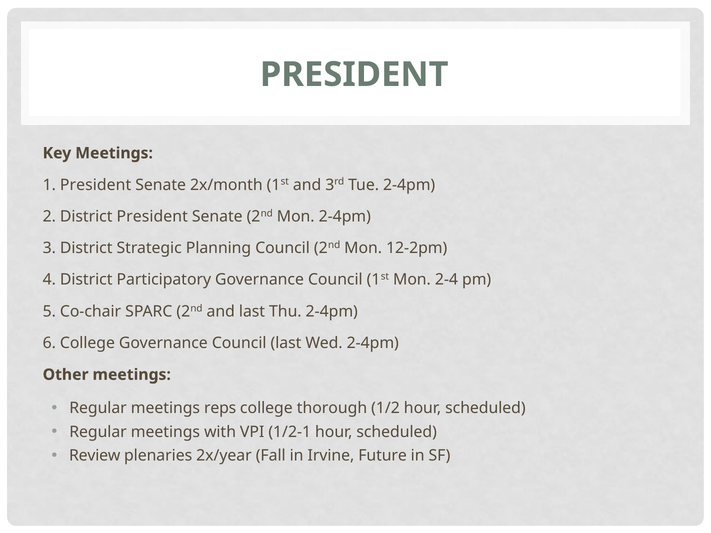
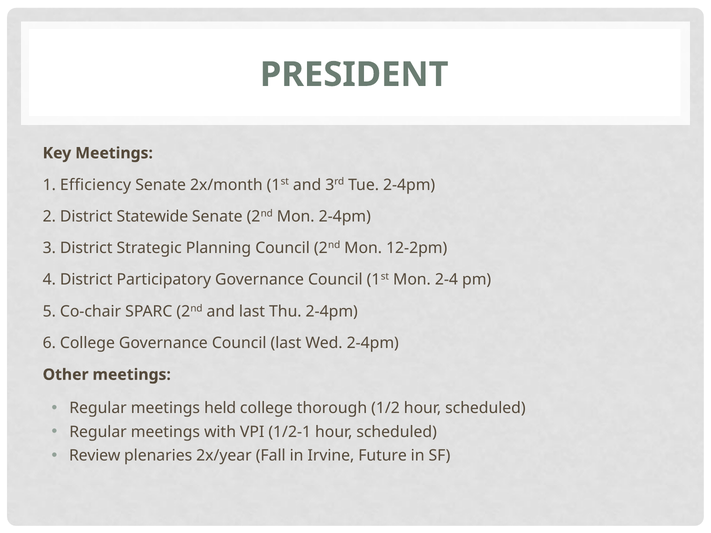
1 President: President -> Efficiency (96, 185)
District President: President -> Statewide (152, 217)
reps: reps -> held (220, 408)
